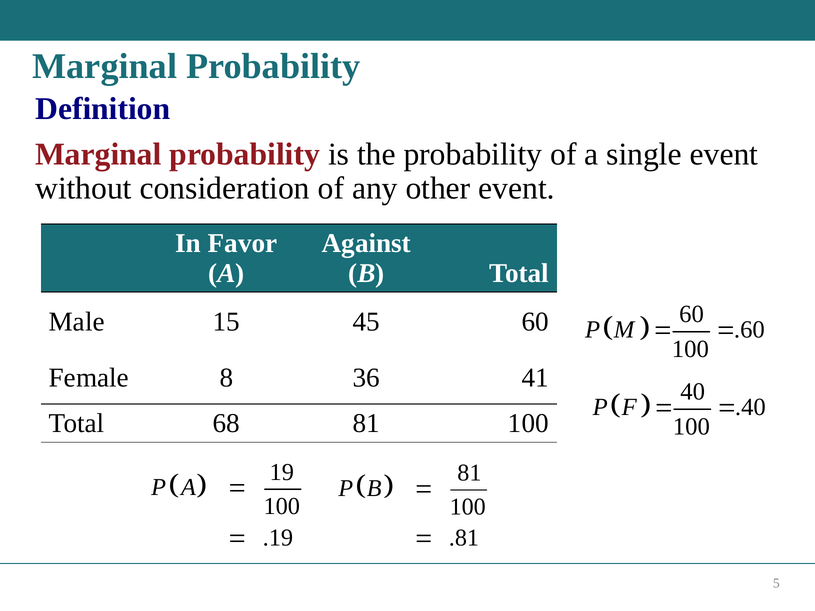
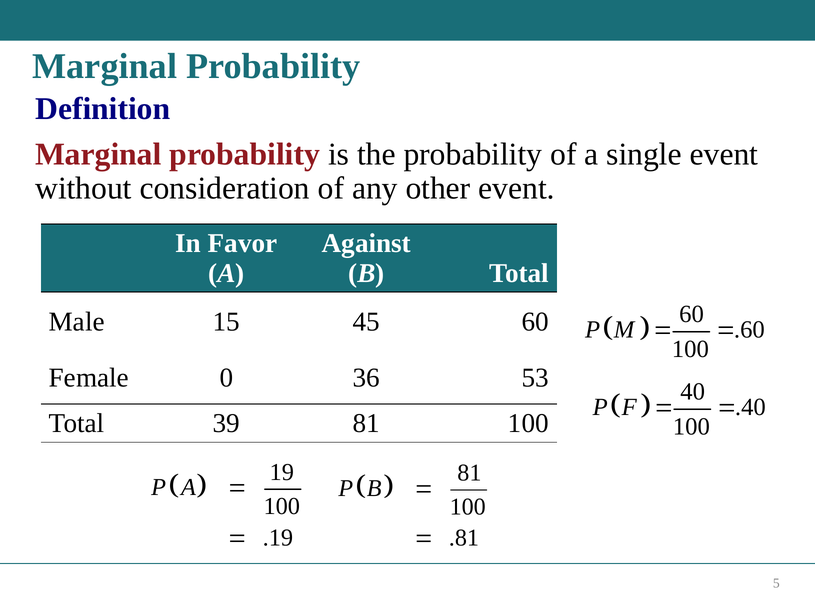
8: 8 -> 0 (226, 378)
41: 41 -> 53 (535, 378)
68: 68 -> 39 (226, 424)
